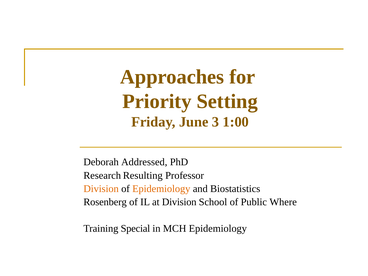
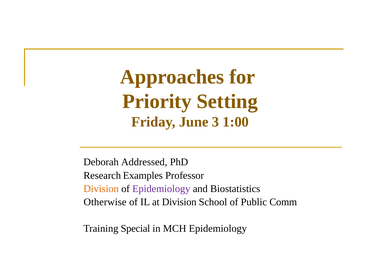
Resulting: Resulting -> Examples (143, 175)
Epidemiology colour: orange -> purple (161, 189)
Rosenberg: Rosenberg -> Otherwise (105, 202)
Where: Where -> Comm (283, 202)
